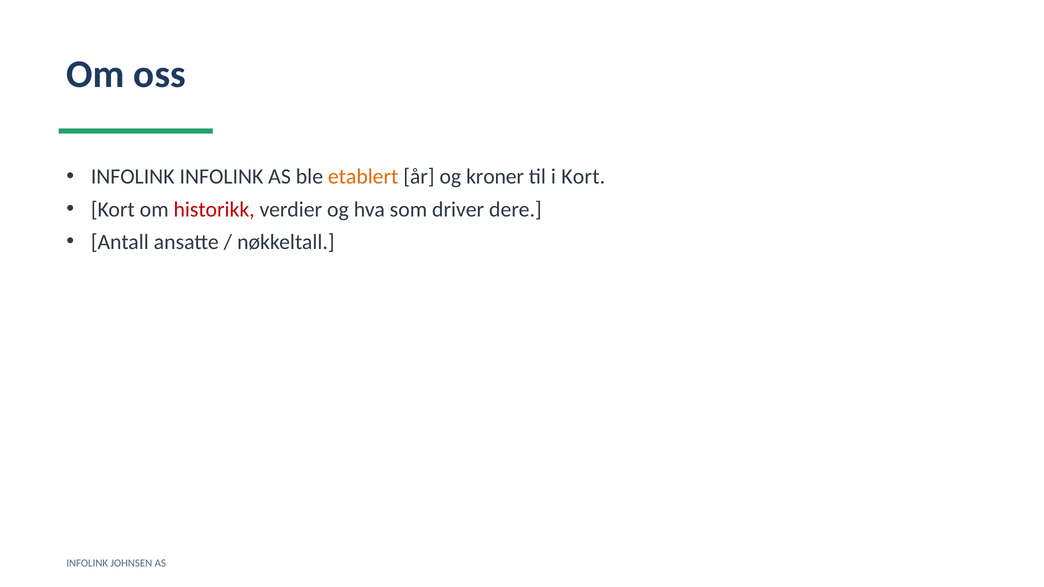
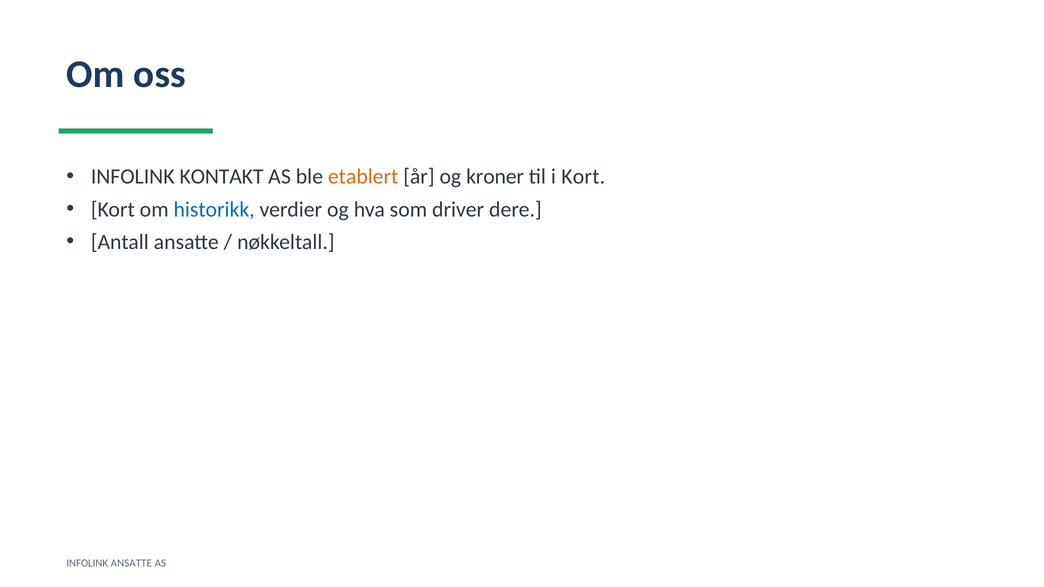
INFOLINK INFOLINK: INFOLINK -> KONTAKT (222, 177)
historikk colour: red -> blue (214, 209)
INFOLINK JOHNSEN: JOHNSEN -> ANSATTE (131, 563)
